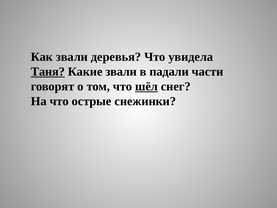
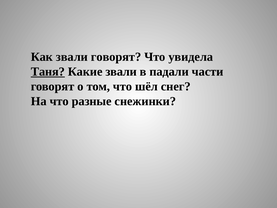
звали деревья: деревья -> говорят (116, 57)
шёл underline: present -> none (146, 86)
острые: острые -> разные (92, 101)
